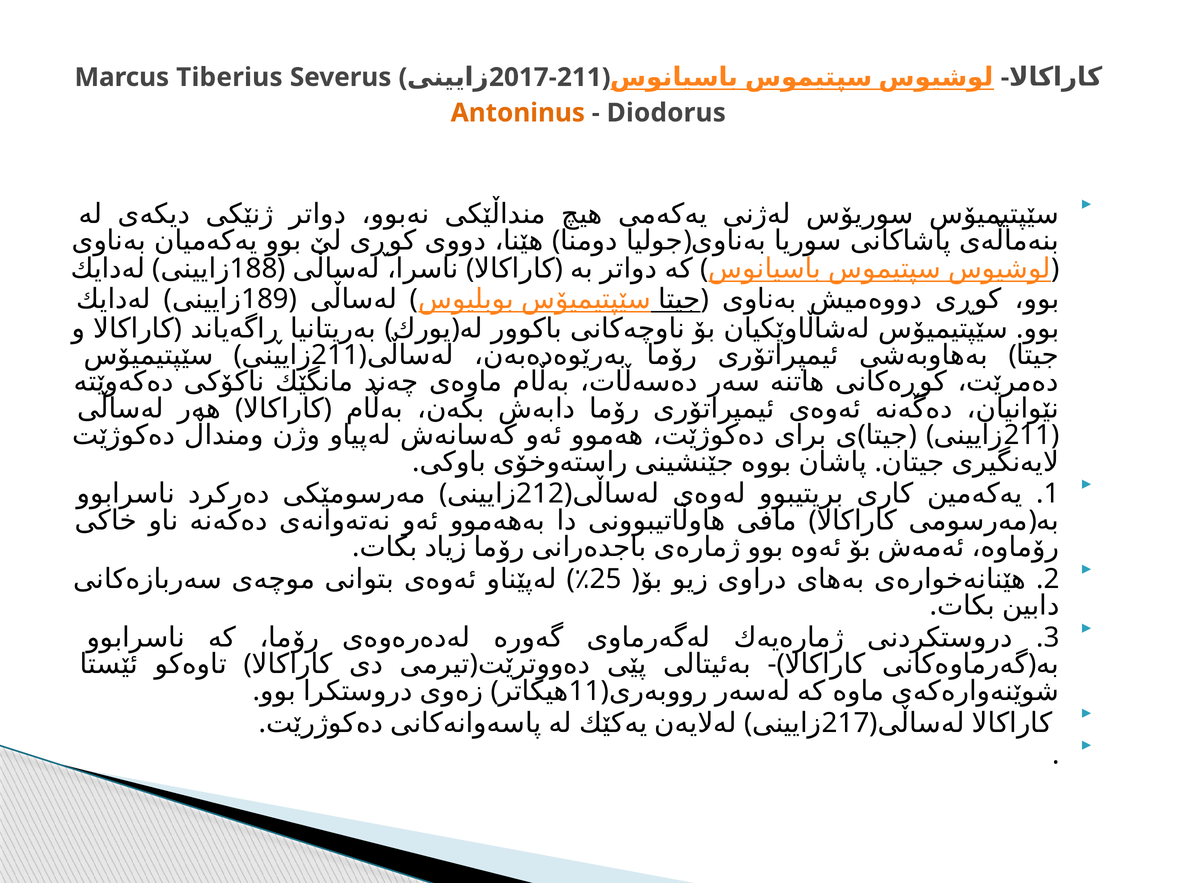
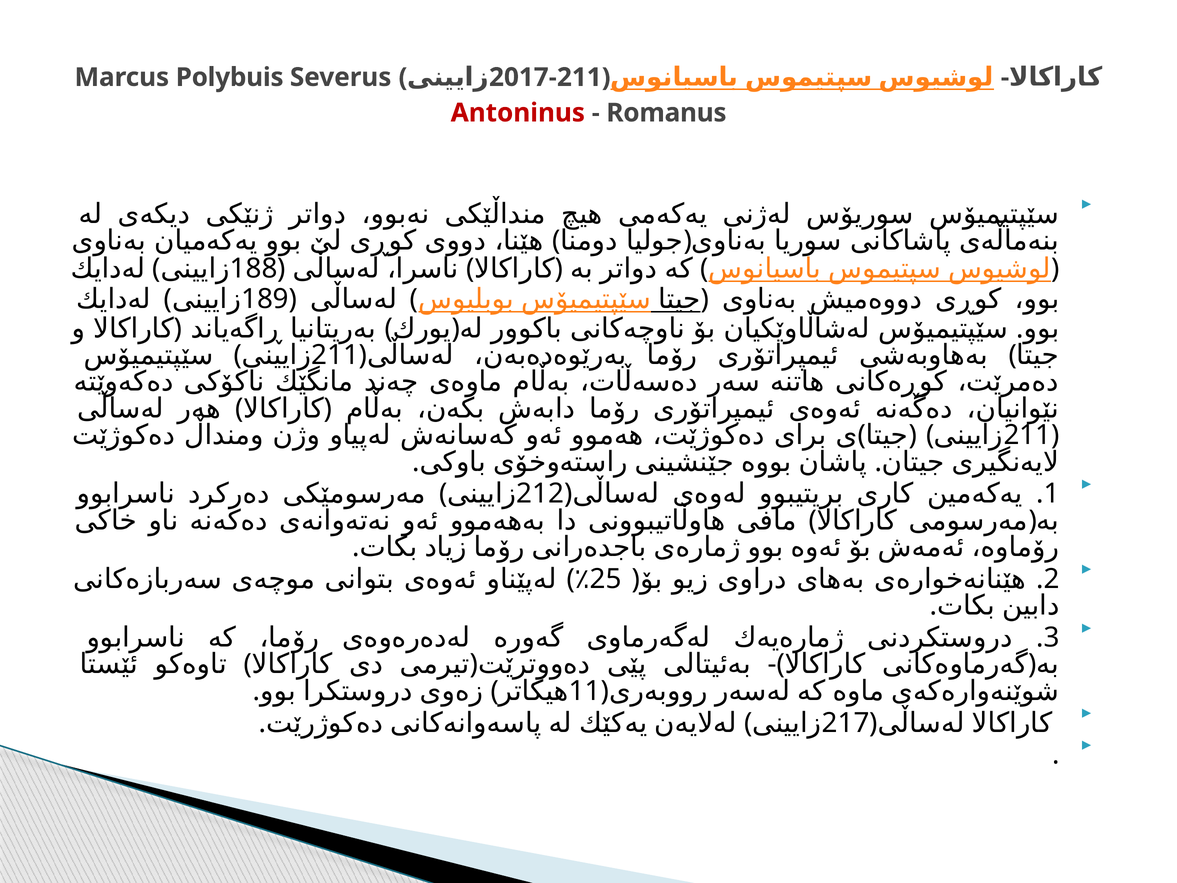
Tiberius: Tiberius -> Polybuis (230, 77)
Antoninus colour: orange -> red (518, 113)
Diodorus: Diodorus -> Romanus (666, 113)
